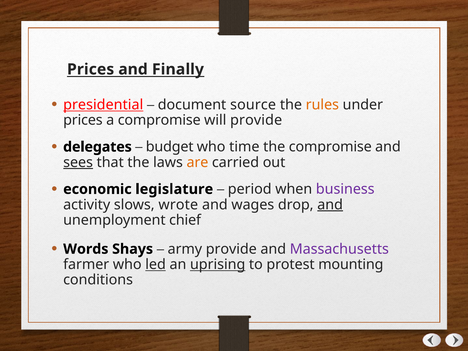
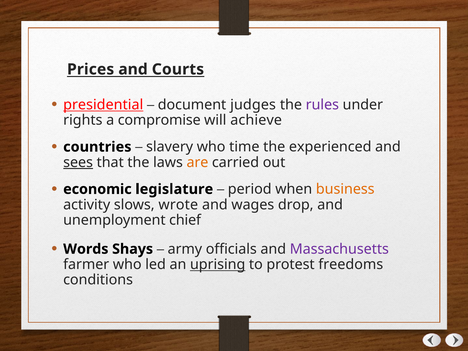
Finally: Finally -> Courts (178, 69)
source: source -> judges (253, 105)
rules colour: orange -> purple (322, 105)
prices: prices -> rights (83, 120)
will provide: provide -> achieve (256, 120)
delegates: delegates -> countries (97, 147)
budget: budget -> slavery (170, 147)
the compromise: compromise -> experienced (330, 147)
business colour: purple -> orange (345, 189)
and underline: present -> none (330, 205)
army provide: provide -> officials (231, 249)
led underline: present -> none (156, 264)
mounting: mounting -> freedoms (351, 264)
